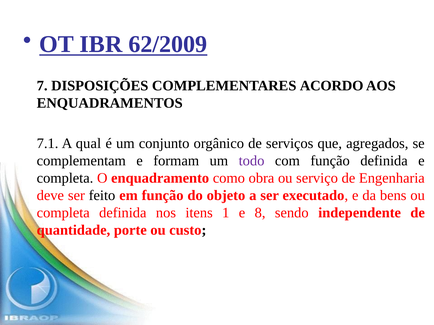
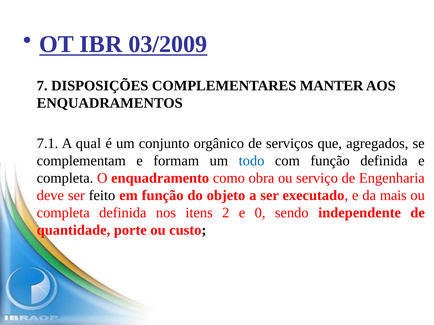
62/2009: 62/2009 -> 03/2009 (168, 44)
ACORDO: ACORDO -> MANTER (332, 86)
todo colour: purple -> blue (252, 161)
bens: bens -> mais (393, 196)
1: 1 -> 2 (226, 213)
8: 8 -> 0 (260, 213)
